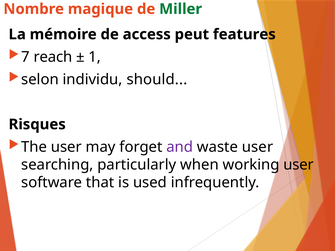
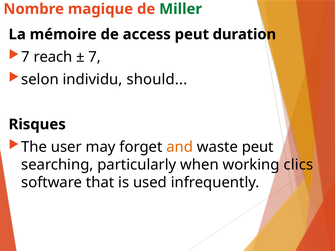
features: features -> duration (244, 34)
1: 1 -> 7 (95, 57)
and colour: purple -> orange (180, 147)
waste user: user -> peut (258, 147)
working user: user -> clics (298, 165)
